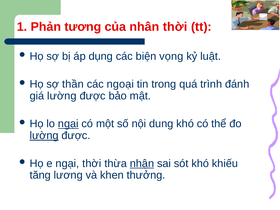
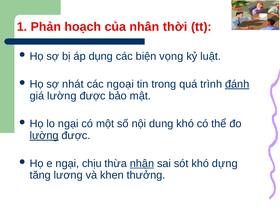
tương: tương -> hoạch (83, 27)
thần: thần -> nhát (73, 84)
đánh underline: none -> present (237, 84)
ngại underline: present -> none (68, 124)
ngại thời: thời -> chịu (92, 163)
khiếu: khiếu -> dựng (225, 163)
